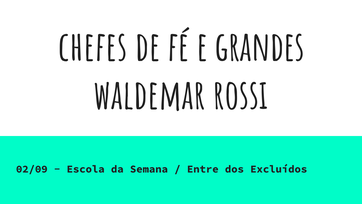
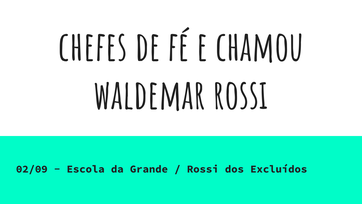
grandes: grandes -> chamou (259, 47)
Semana: Semana -> Grande (149, 169)
Entre: Entre -> Rossi (203, 169)
